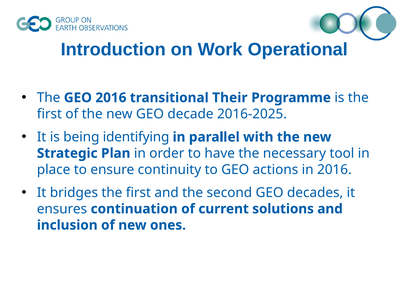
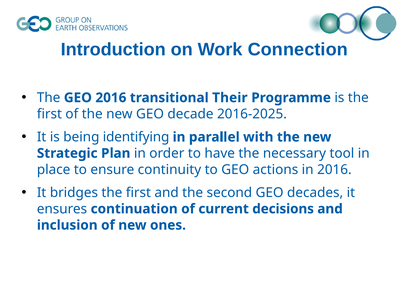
Operational: Operational -> Connection (298, 50)
solutions: solutions -> decisions (283, 209)
